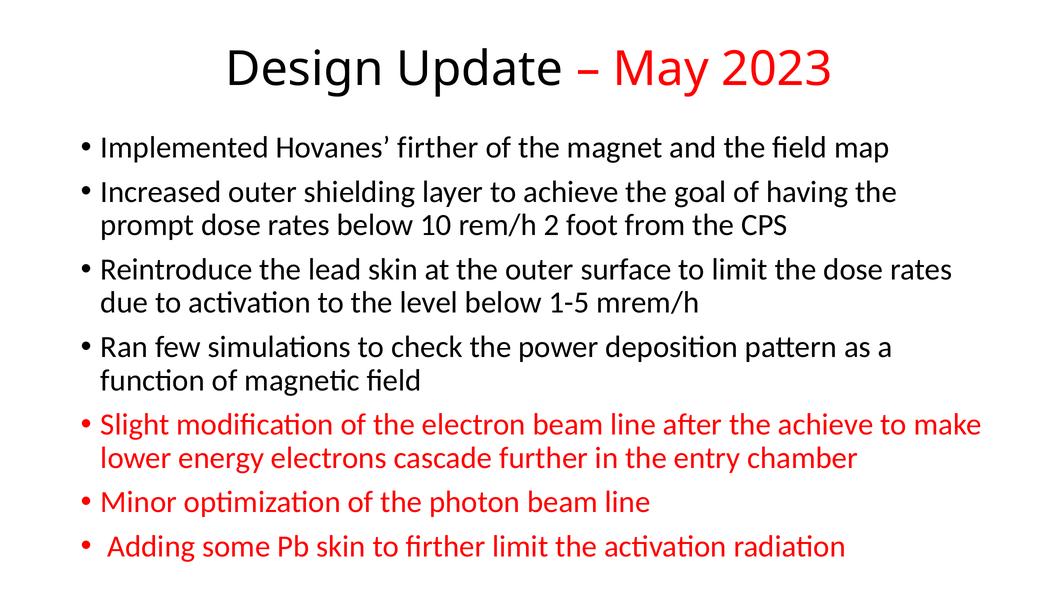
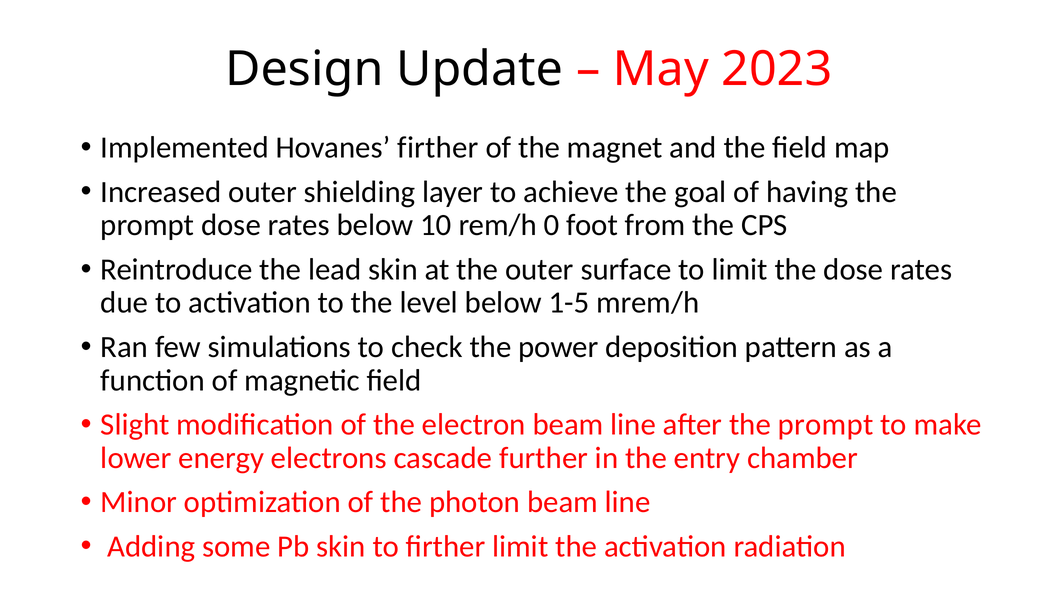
2: 2 -> 0 (552, 225)
after the achieve: achieve -> prompt (826, 425)
